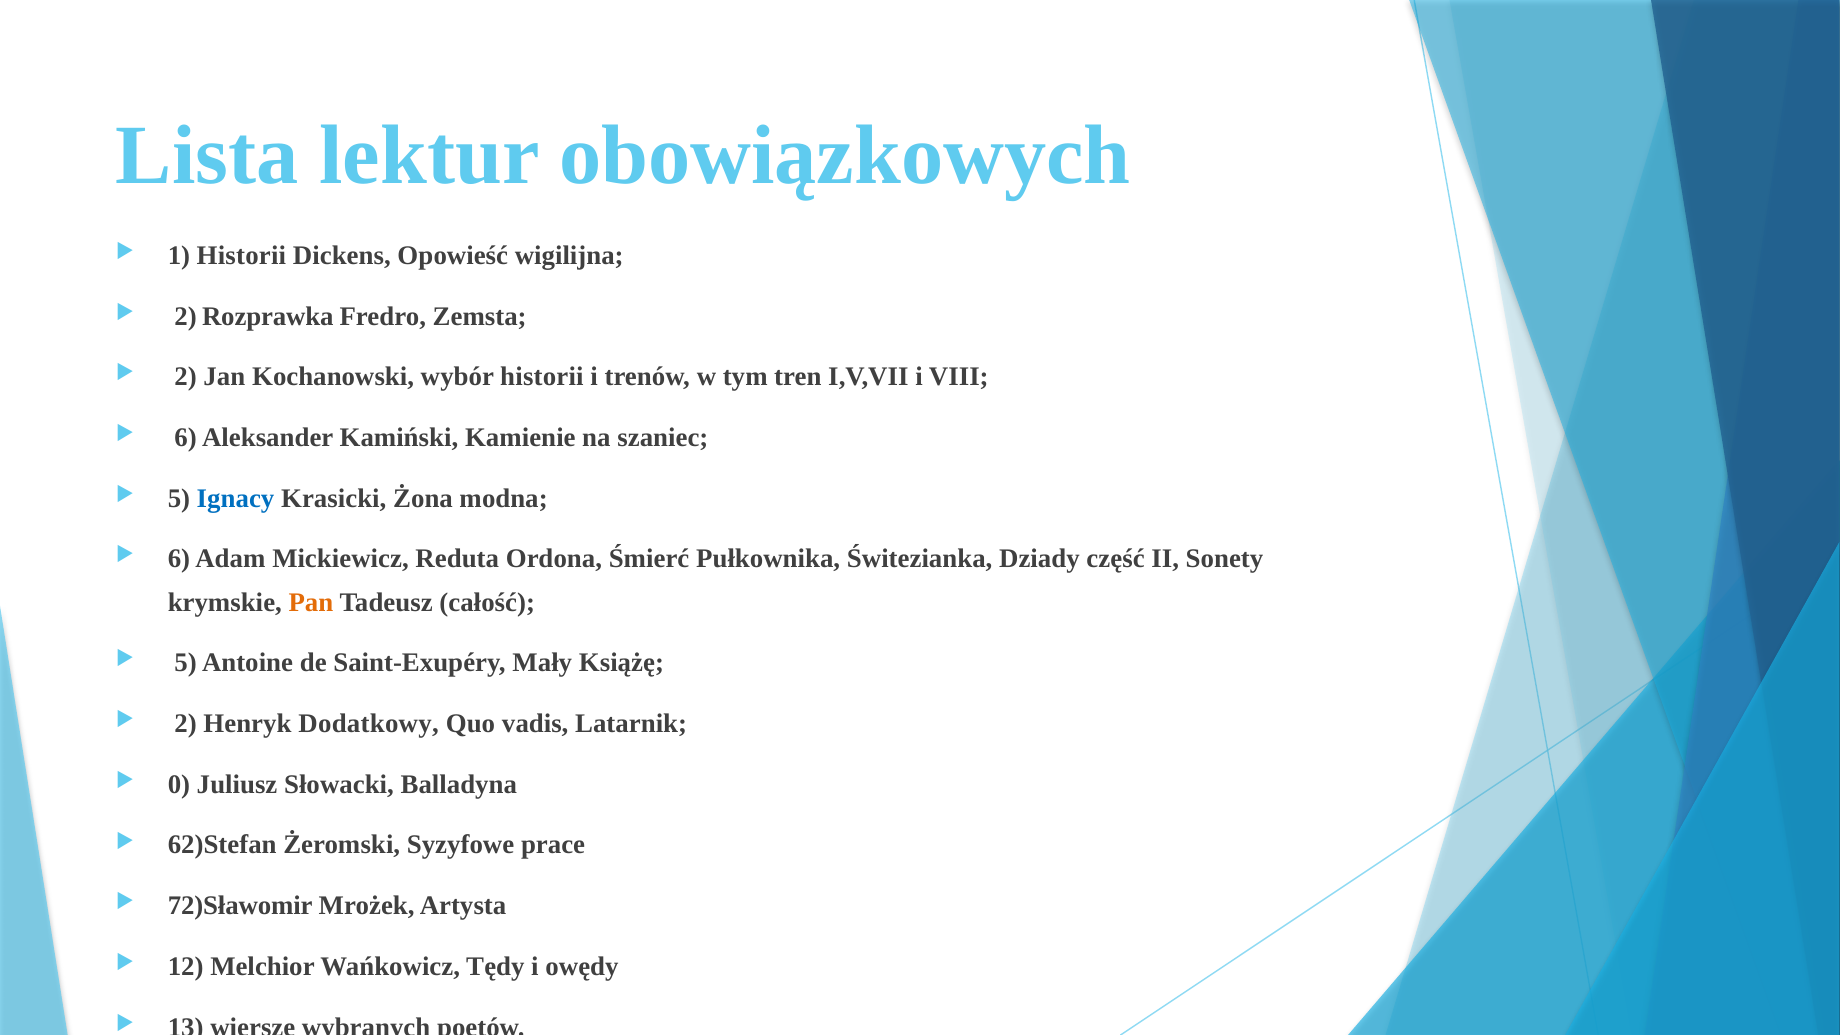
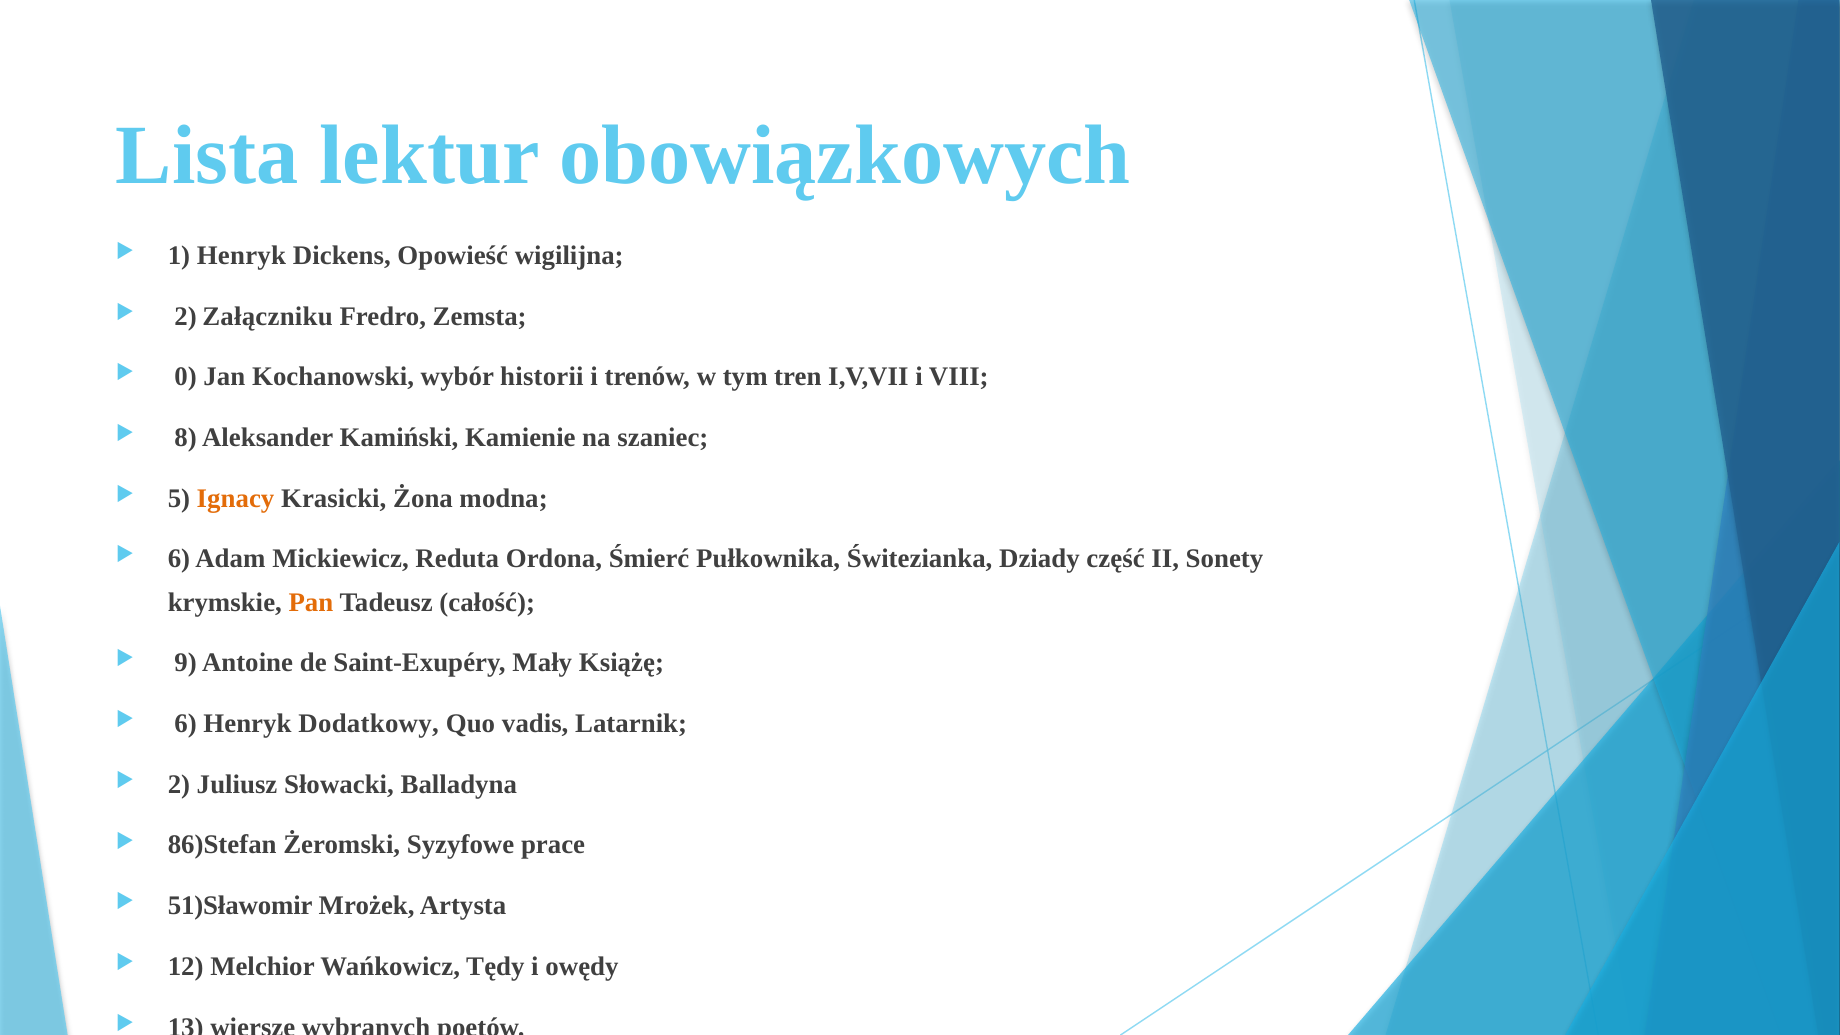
1 Historii: Historii -> Henryk (241, 255)
Rozprawka: Rozprawka -> Załączniku (268, 316)
2: 2 -> 0 (186, 377)
6: 6 -> 8 (186, 438)
Ignacy colour: blue -> orange (236, 498)
5: 5 -> 9 (186, 663)
2: 2 -> 6 (186, 724)
0: 0 -> 2 (179, 784)
62)Stefan: 62)Stefan -> 86)Stefan (222, 845)
72)Sławomir: 72)Sławomir -> 51)Sławomir (240, 906)
